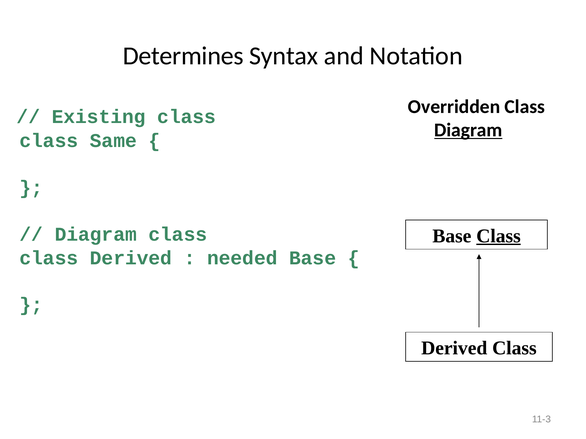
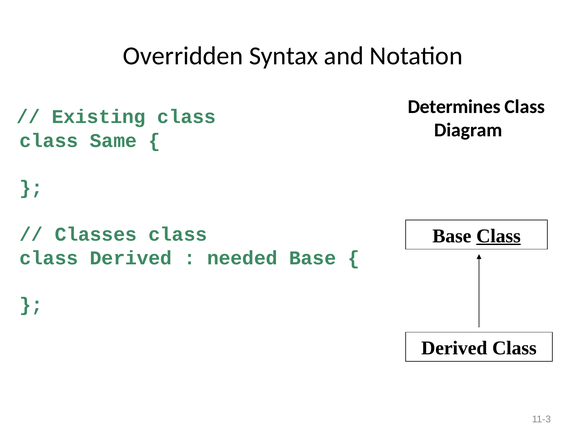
Determines: Determines -> Overridden (183, 56)
Overridden: Overridden -> Determines (454, 107)
Diagram underline: present -> none (468, 130)
Diagram: Diagram -> Classes (96, 235)
